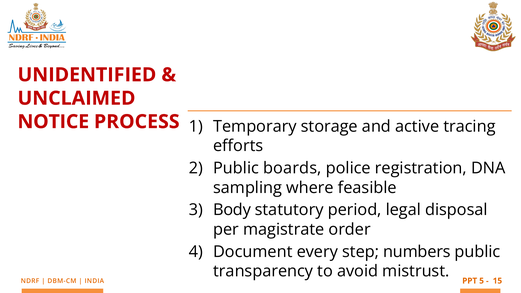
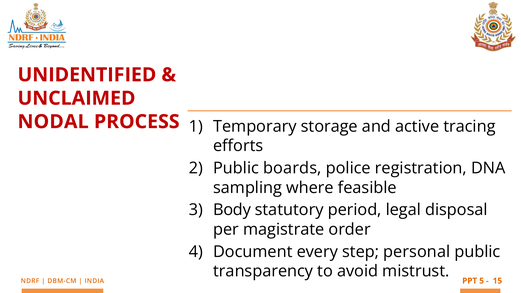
NOTICE: NOTICE -> NODAL (53, 122)
numbers: numbers -> personal (417, 252)
